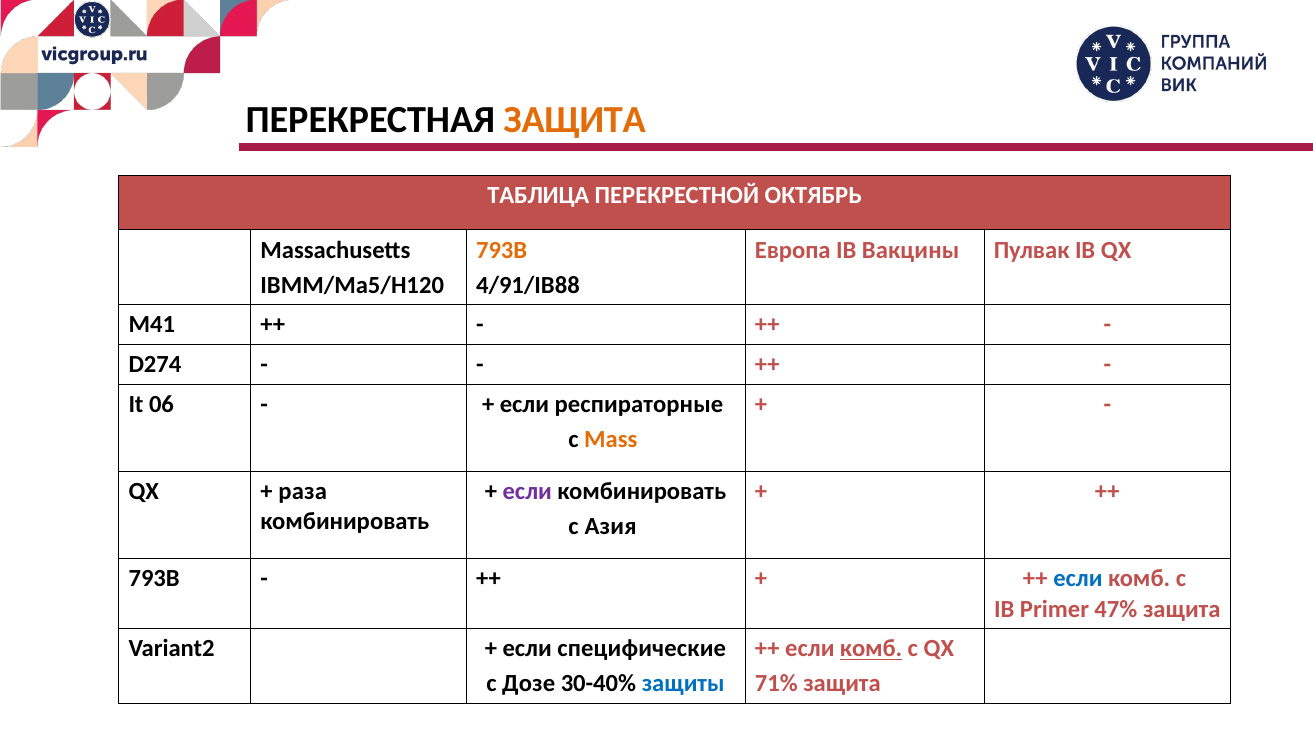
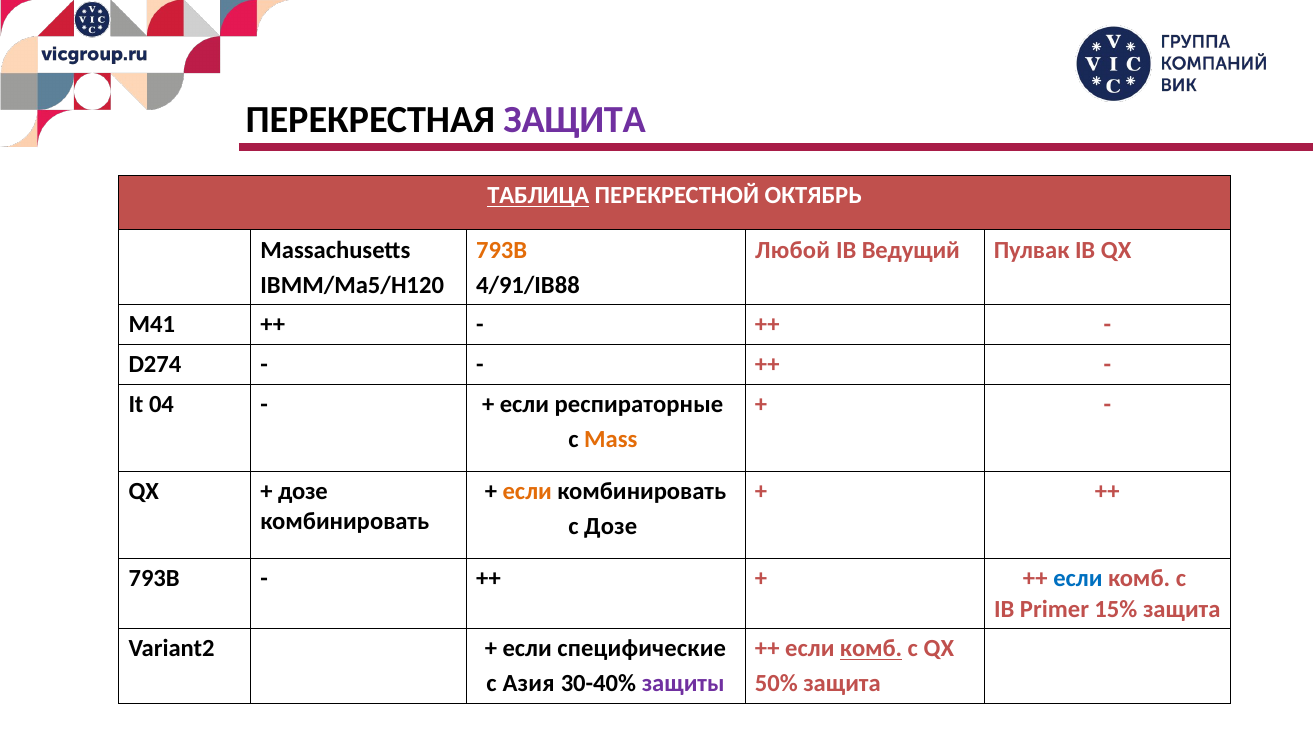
ЗАЩИТА colour: orange -> purple (575, 120)
ТАБЛИЦА underline: none -> present (538, 196)
Европа: Европа -> Любой (793, 250)
Вакцины: Вакцины -> Ведущий (911, 250)
06: 06 -> 04 (161, 405)
раза: раза -> дозе (303, 492)
если colour: purple -> orange (527, 492)
с Азия: Азия -> Дозе (611, 527)
47%: 47% -> 15% (1116, 609)
Дозе: Дозе -> Азия (529, 684)
защиты colour: blue -> purple (683, 684)
71%: 71% -> 50% (776, 684)
